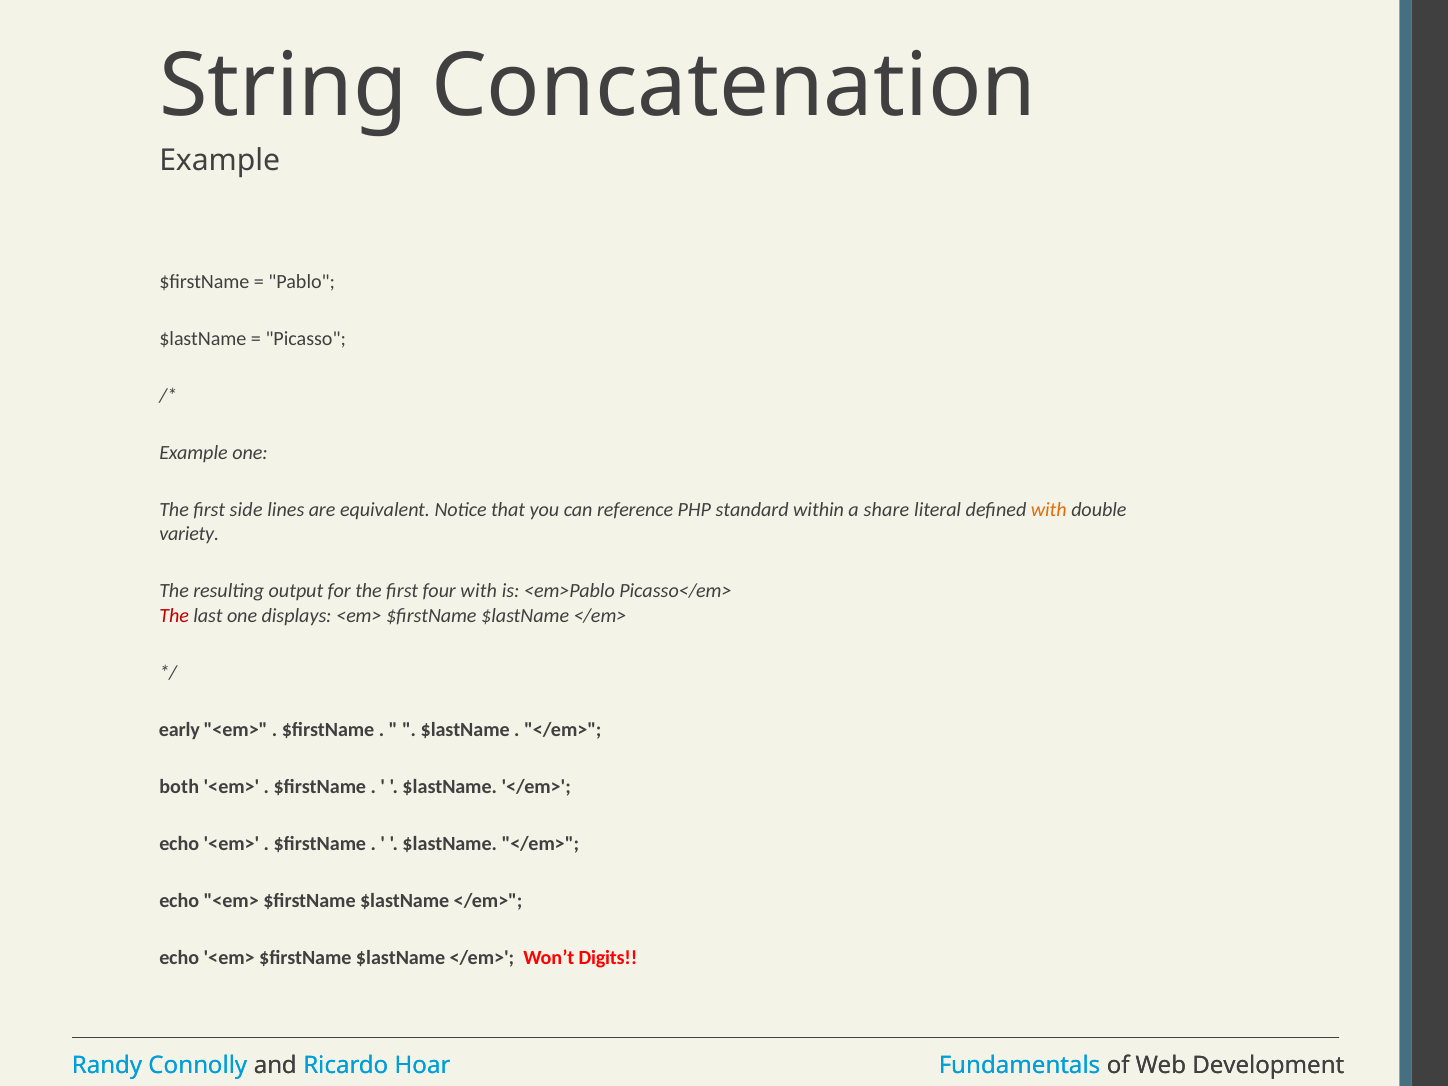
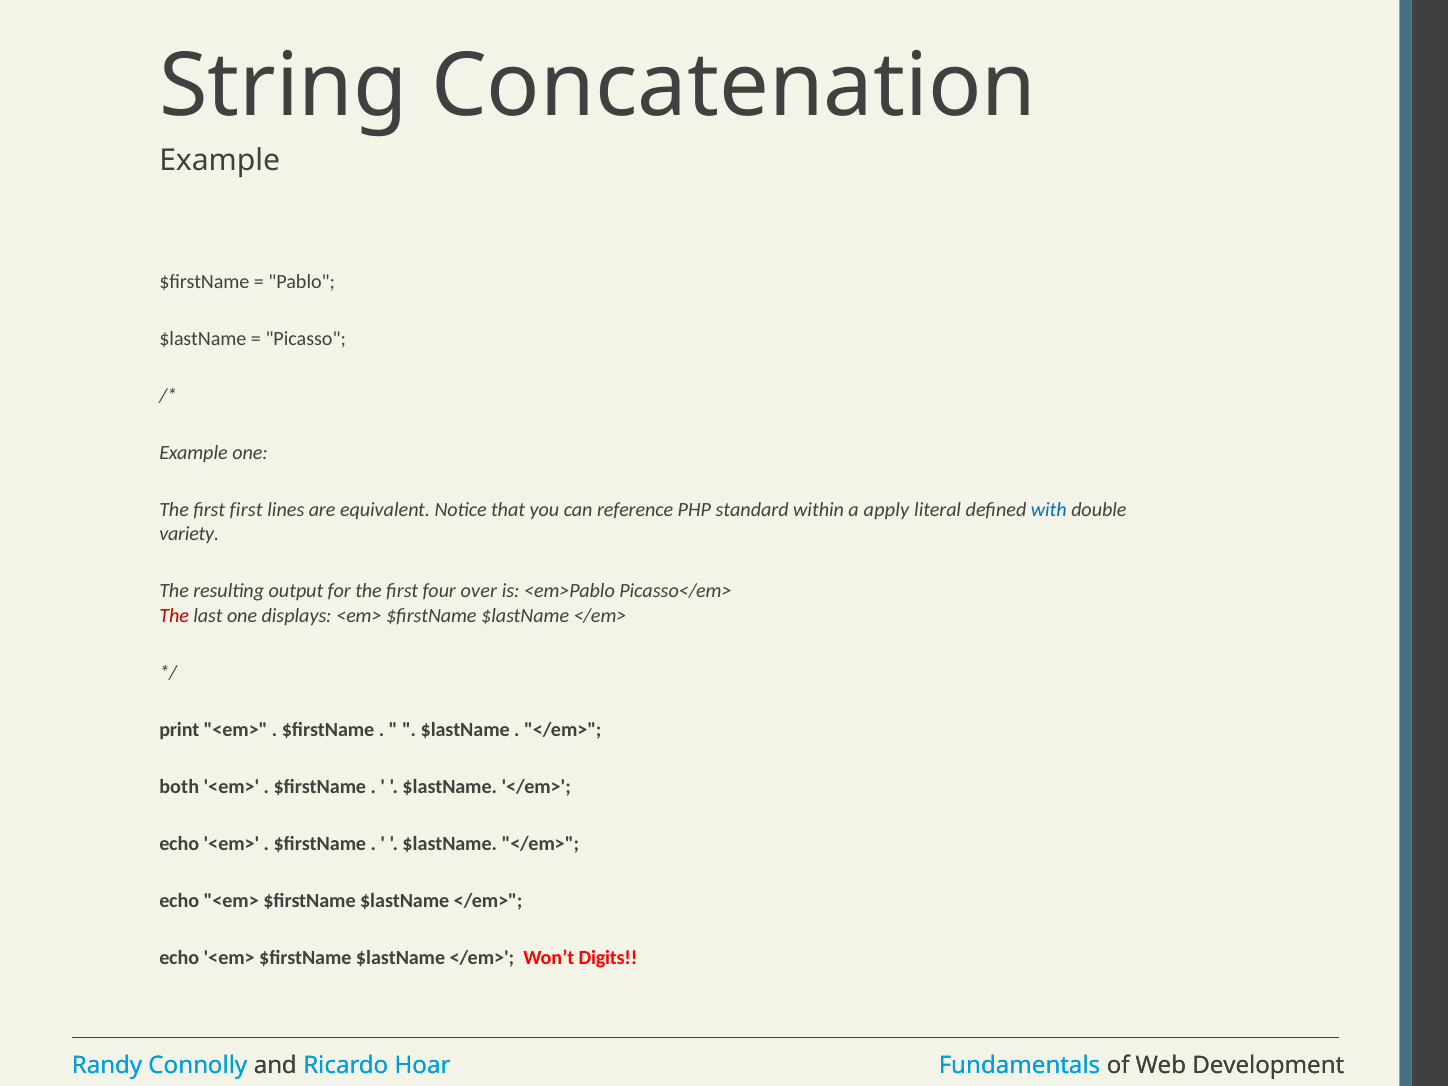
first side: side -> first (246, 510)
share: share -> apply (886, 510)
with colour: orange -> blue (1049, 510)
four with: with -> over (479, 591)
early: early -> print (179, 730)
